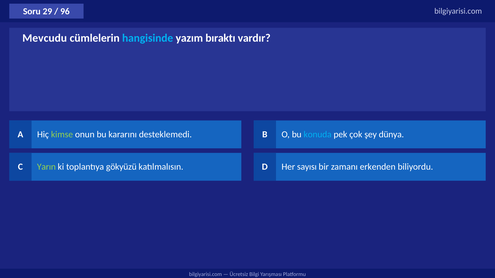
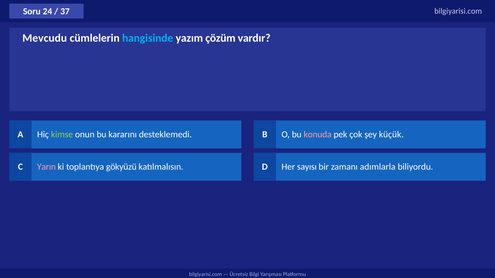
29: 29 -> 24 (47, 11)
96: 96 -> 37 (65, 11)
bıraktı: bıraktı -> çözüm (220, 38)
konuda colour: light blue -> pink (318, 135)
dünya: dünya -> küçük (391, 135)
Yarın colour: light green -> pink (46, 167)
erkenden: erkenden -> adımlarla (378, 167)
